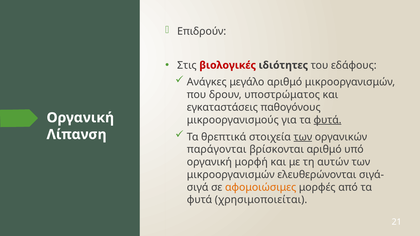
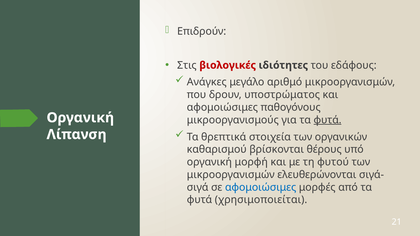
εγκαταστάσεις: εγκαταστάσεις -> αφομοιώσιμες (222, 107)
των underline: present -> none (303, 137)
παράγονται: παράγονται -> καθαρισμού (217, 150)
βρίσκονται αριθμό: αριθμό -> θέρους (324, 150)
αυτών: αυτών -> φυτού (333, 162)
αφομοιώσιμες colour: orange -> blue (261, 187)
